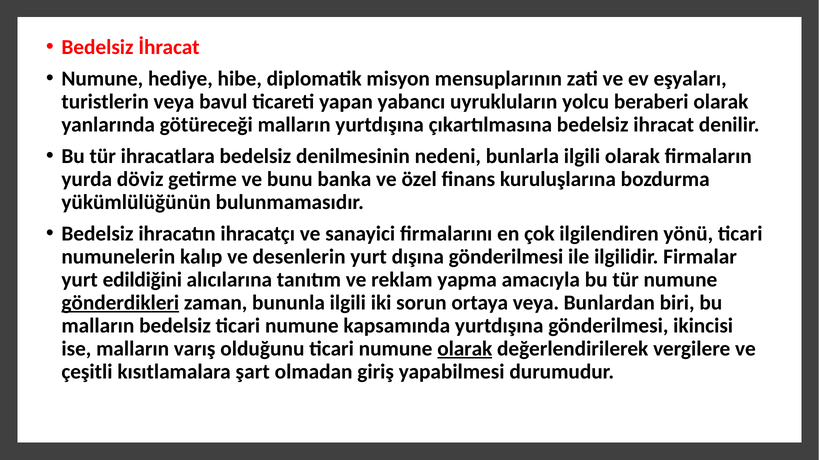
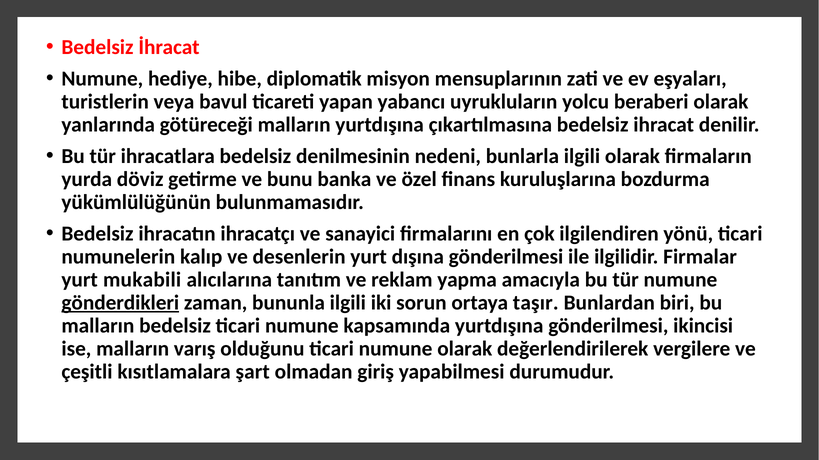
edildiğini: edildiğini -> mukabili (142, 280)
ortaya veya: veya -> taşır (536, 303)
olarak underline: present -> none (465, 349)
